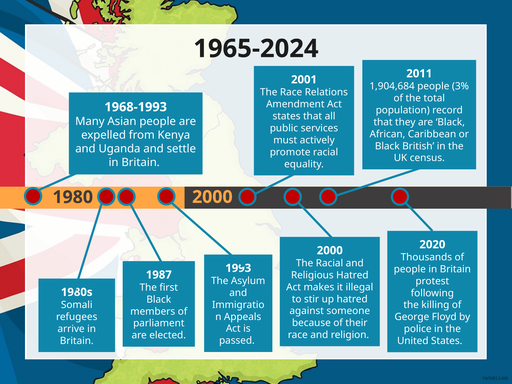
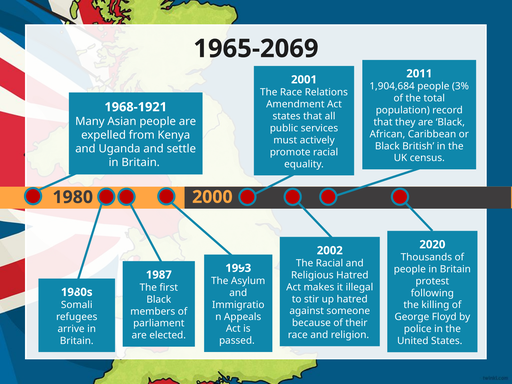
1965-2024: 1965-2024 -> 1965-2069 (256, 49)
1968-1993: 1968-1993 -> 1968-1921 (136, 107)
2000: 2000 -> 2002 (330, 251)
